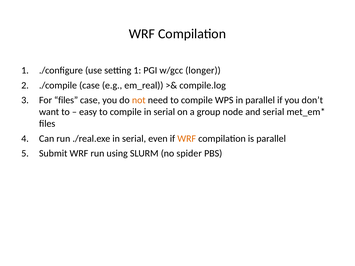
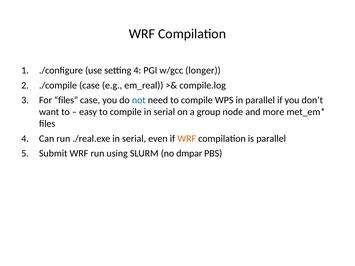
setting 1: 1 -> 4 (137, 71)
not colour: orange -> blue (139, 100)
and serial: serial -> more (273, 112)
spider: spider -> dmpar (189, 153)
